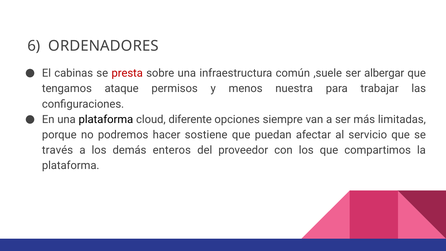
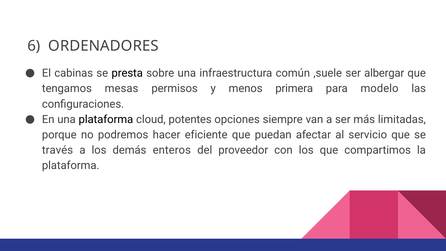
presta colour: red -> black (127, 73)
ataque: ataque -> mesas (122, 89)
nuestra: nuestra -> primera (294, 89)
trabajar: trabajar -> modelo (379, 89)
diferente: diferente -> potentes (190, 119)
sostiene: sostiene -> eficiente (206, 135)
